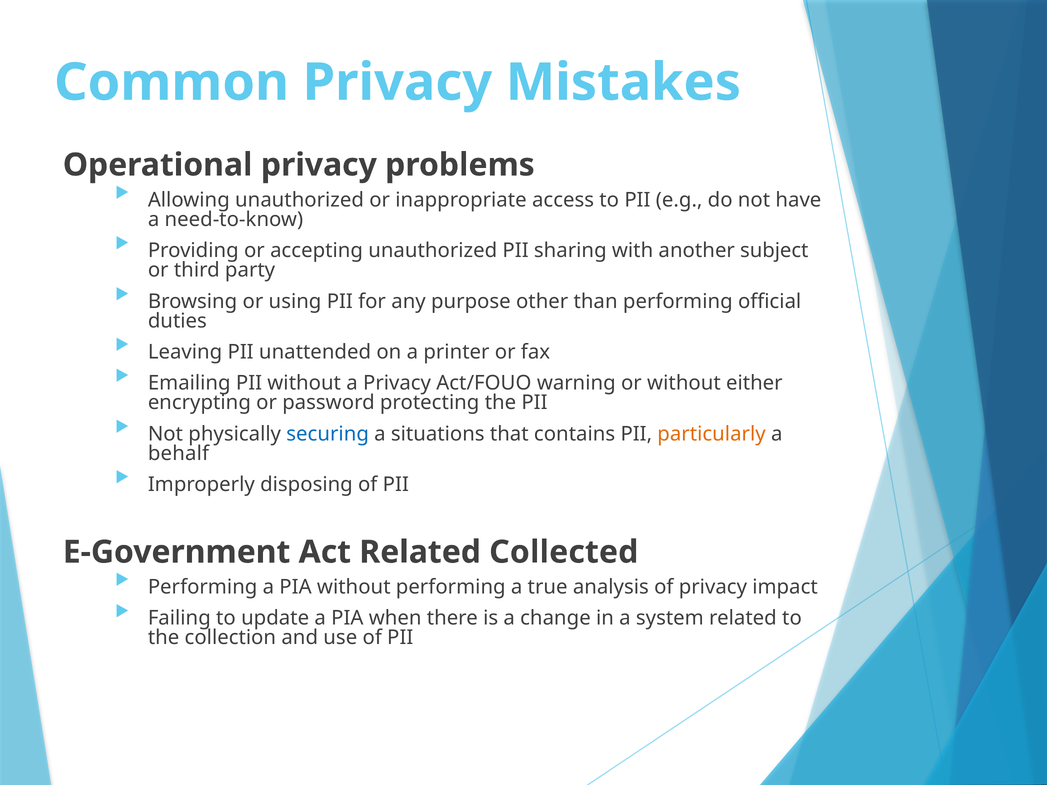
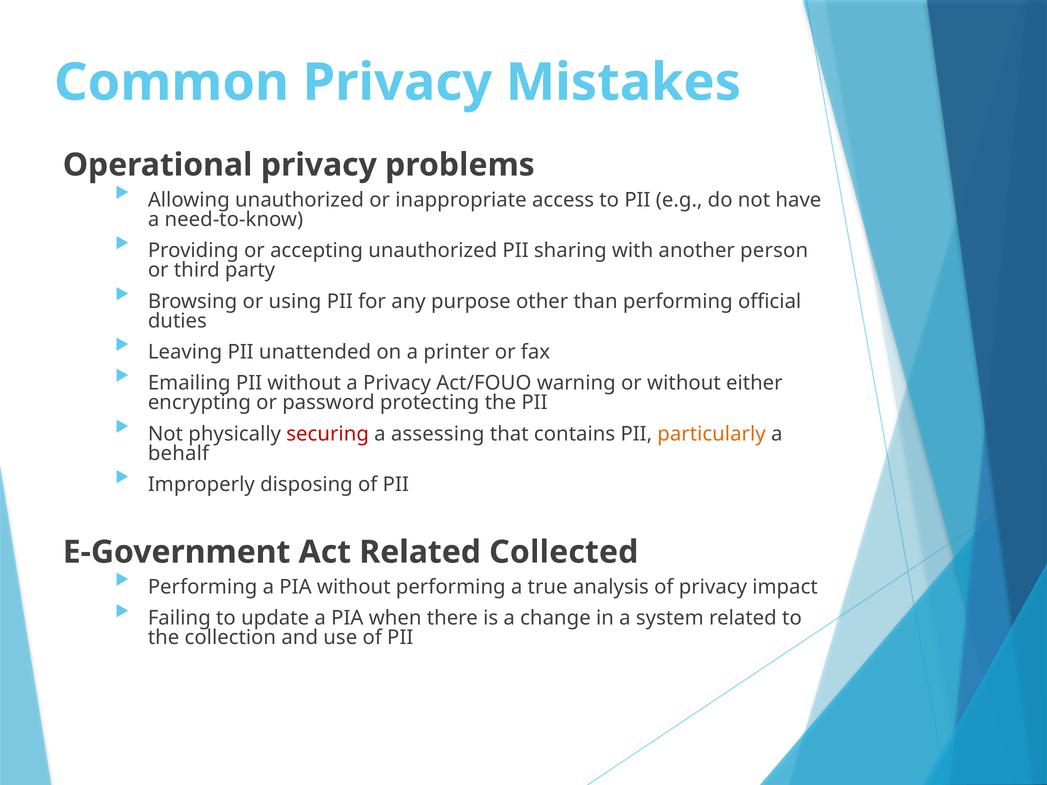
subject: subject -> person (774, 251)
securing colour: blue -> red (328, 434)
situations: situations -> assessing (438, 434)
